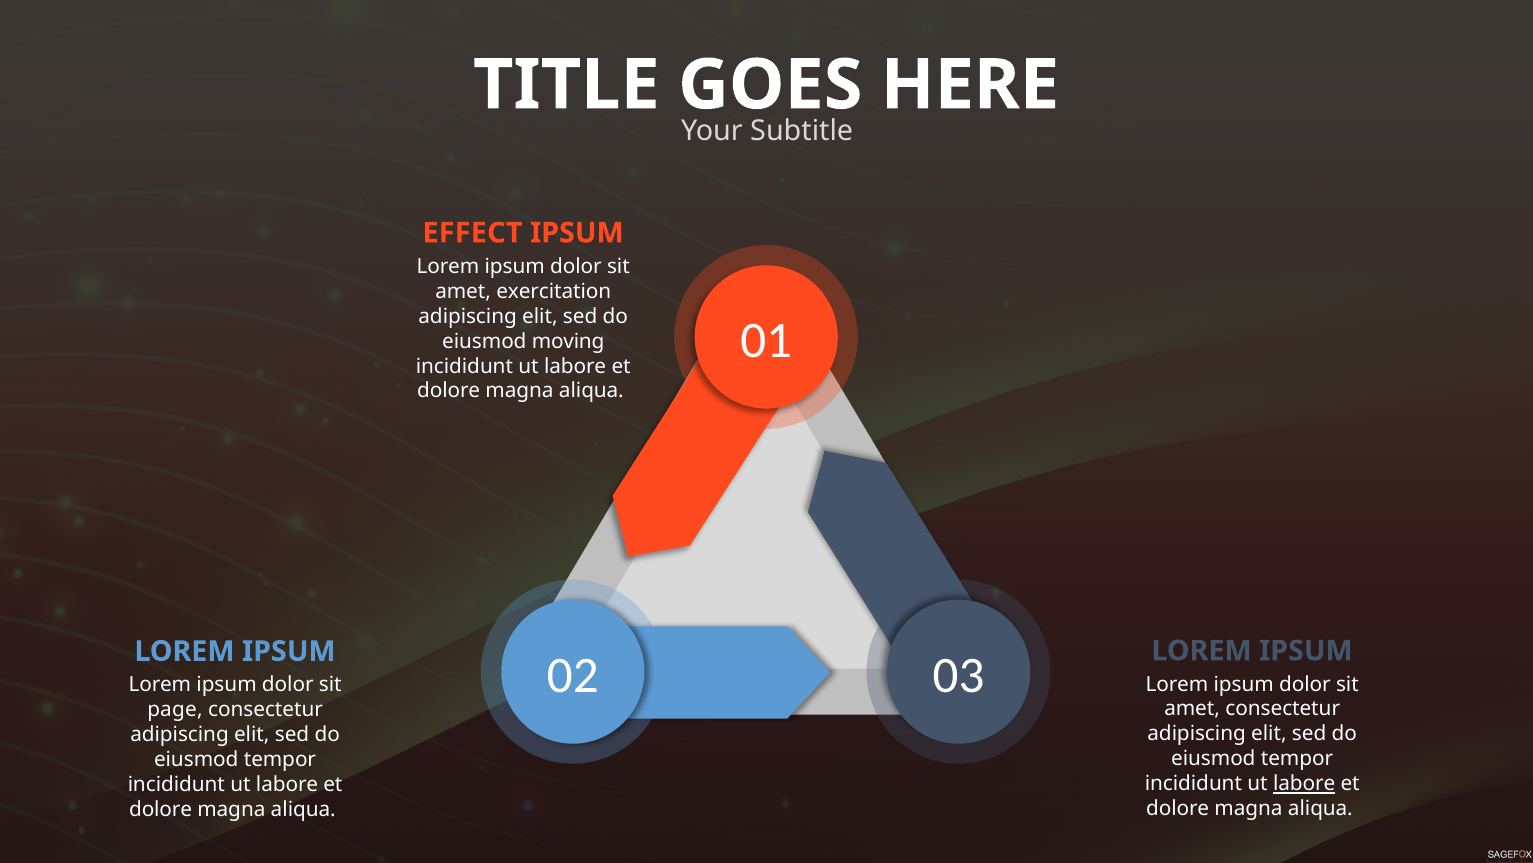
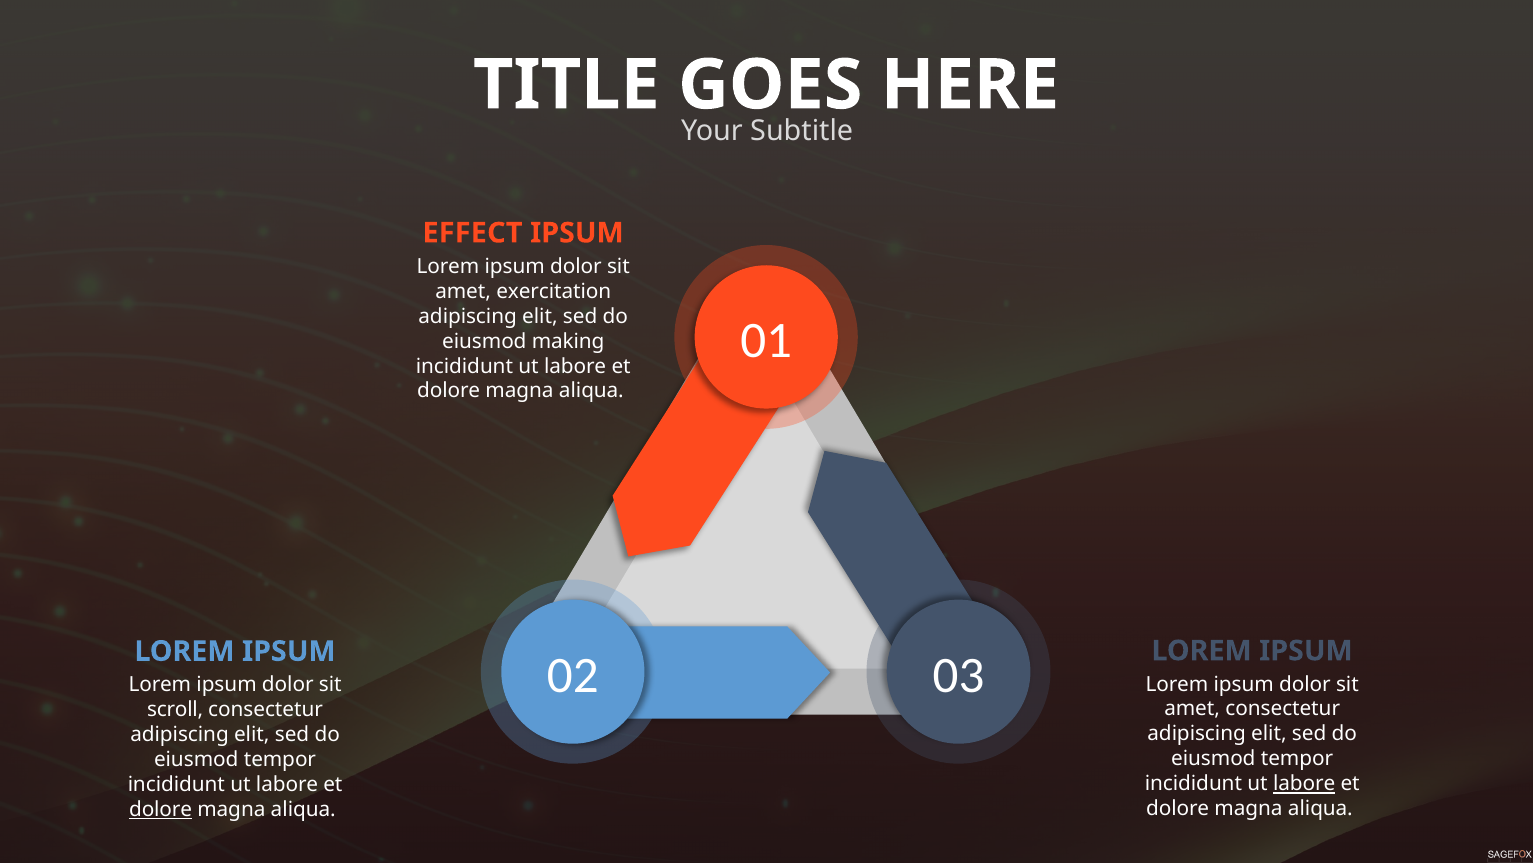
moving: moving -> making (568, 341)
page: page -> scroll (175, 709)
dolore underline: none -> present (161, 809)
